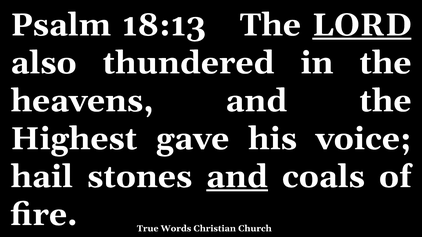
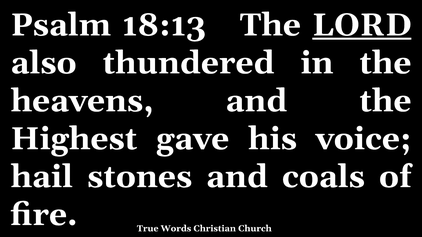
and underline: present -> none (237, 177)
